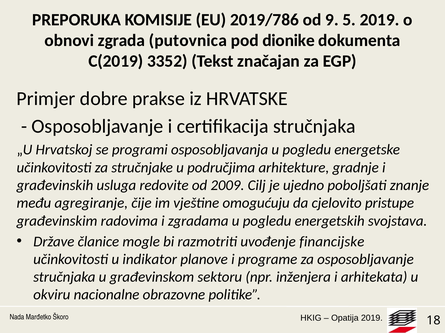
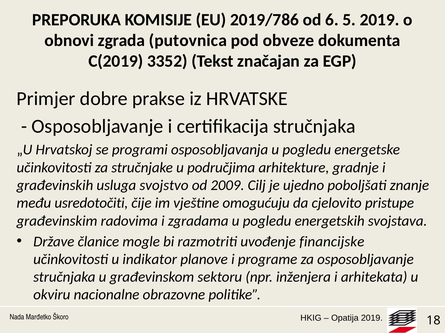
9: 9 -> 6 (332, 20)
dionike: dionike -> obveze (288, 41)
redovite: redovite -> svojstvo (164, 186)
agregiranje: agregiranje -> usredotočiti (91, 203)
